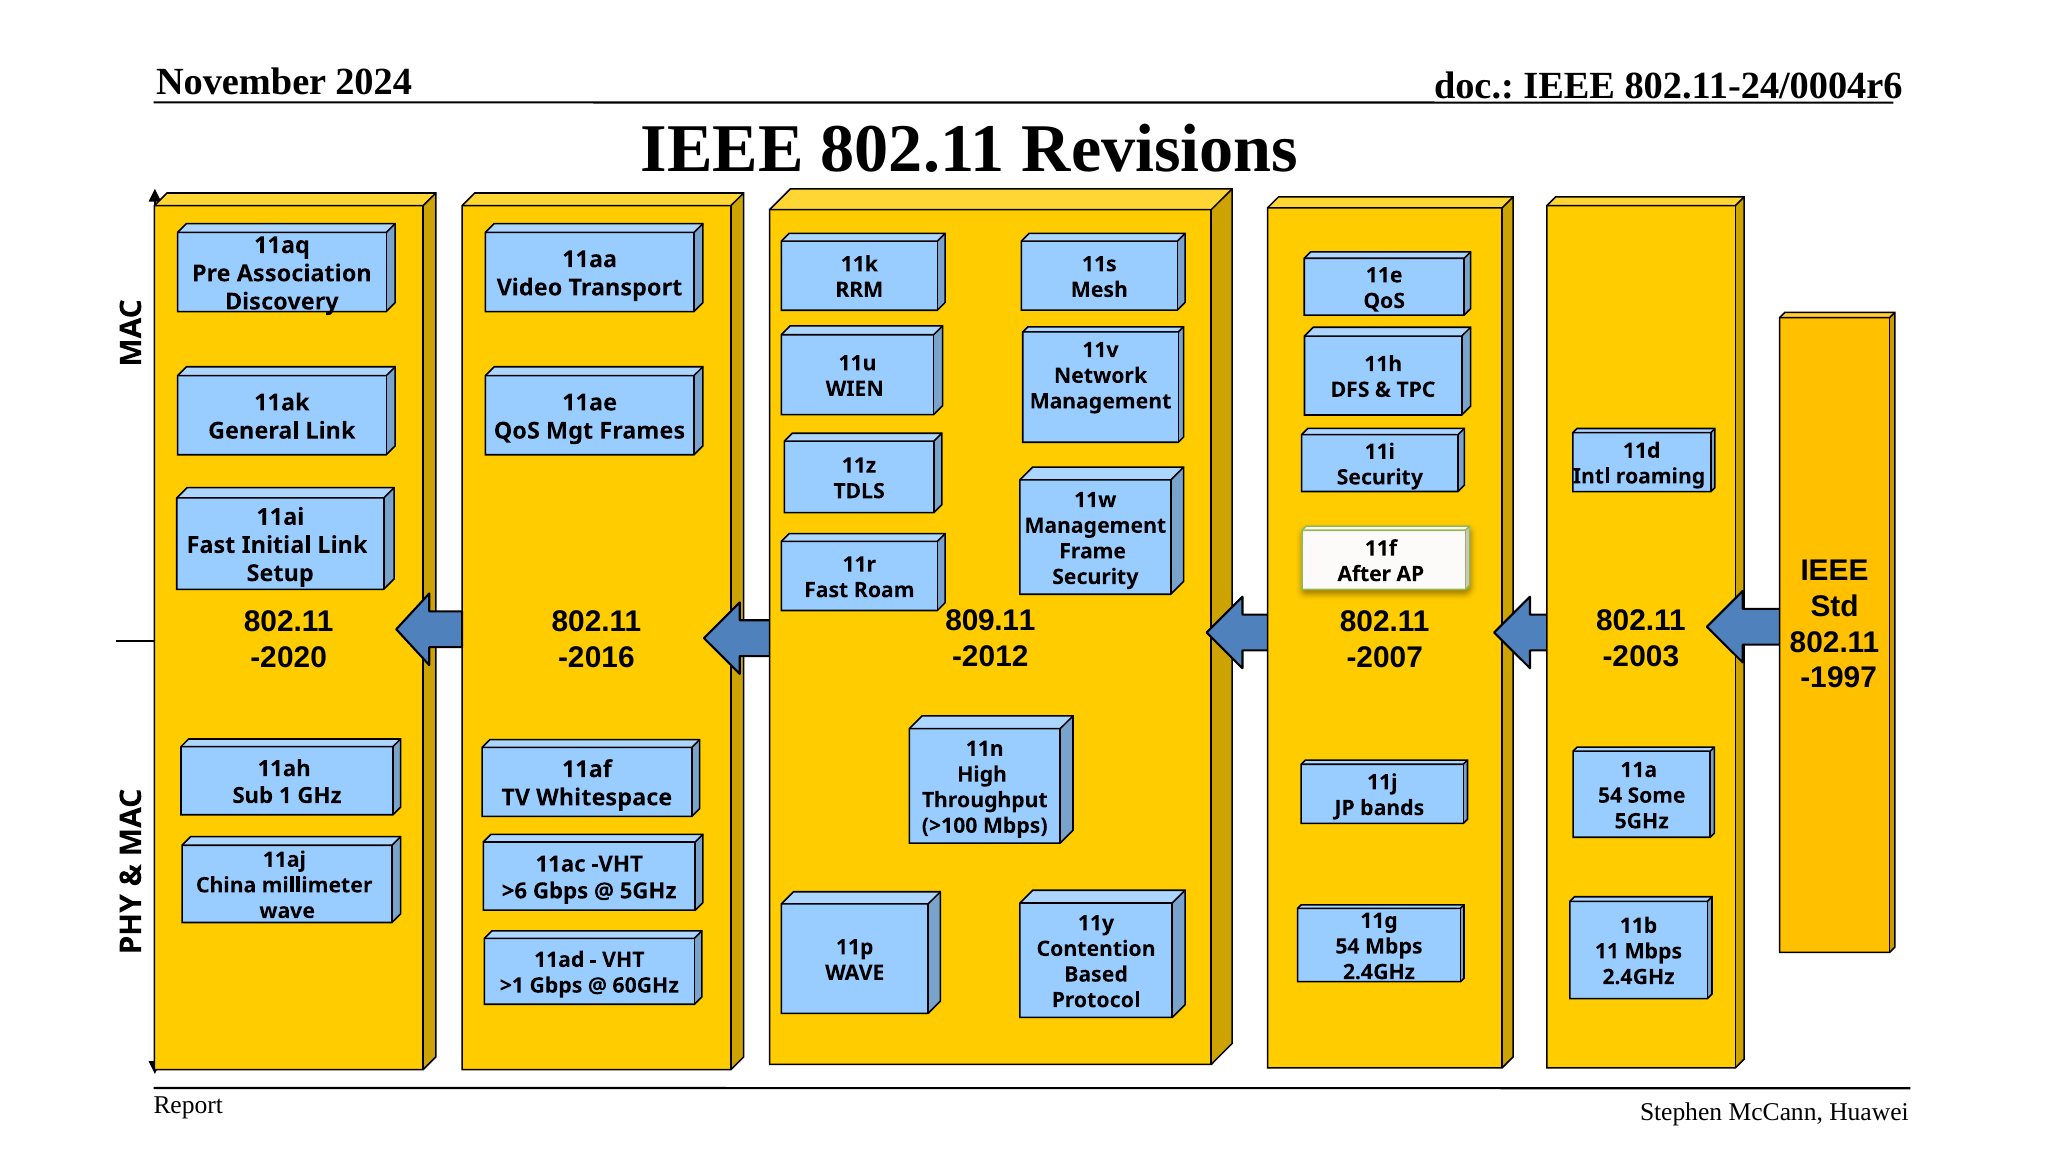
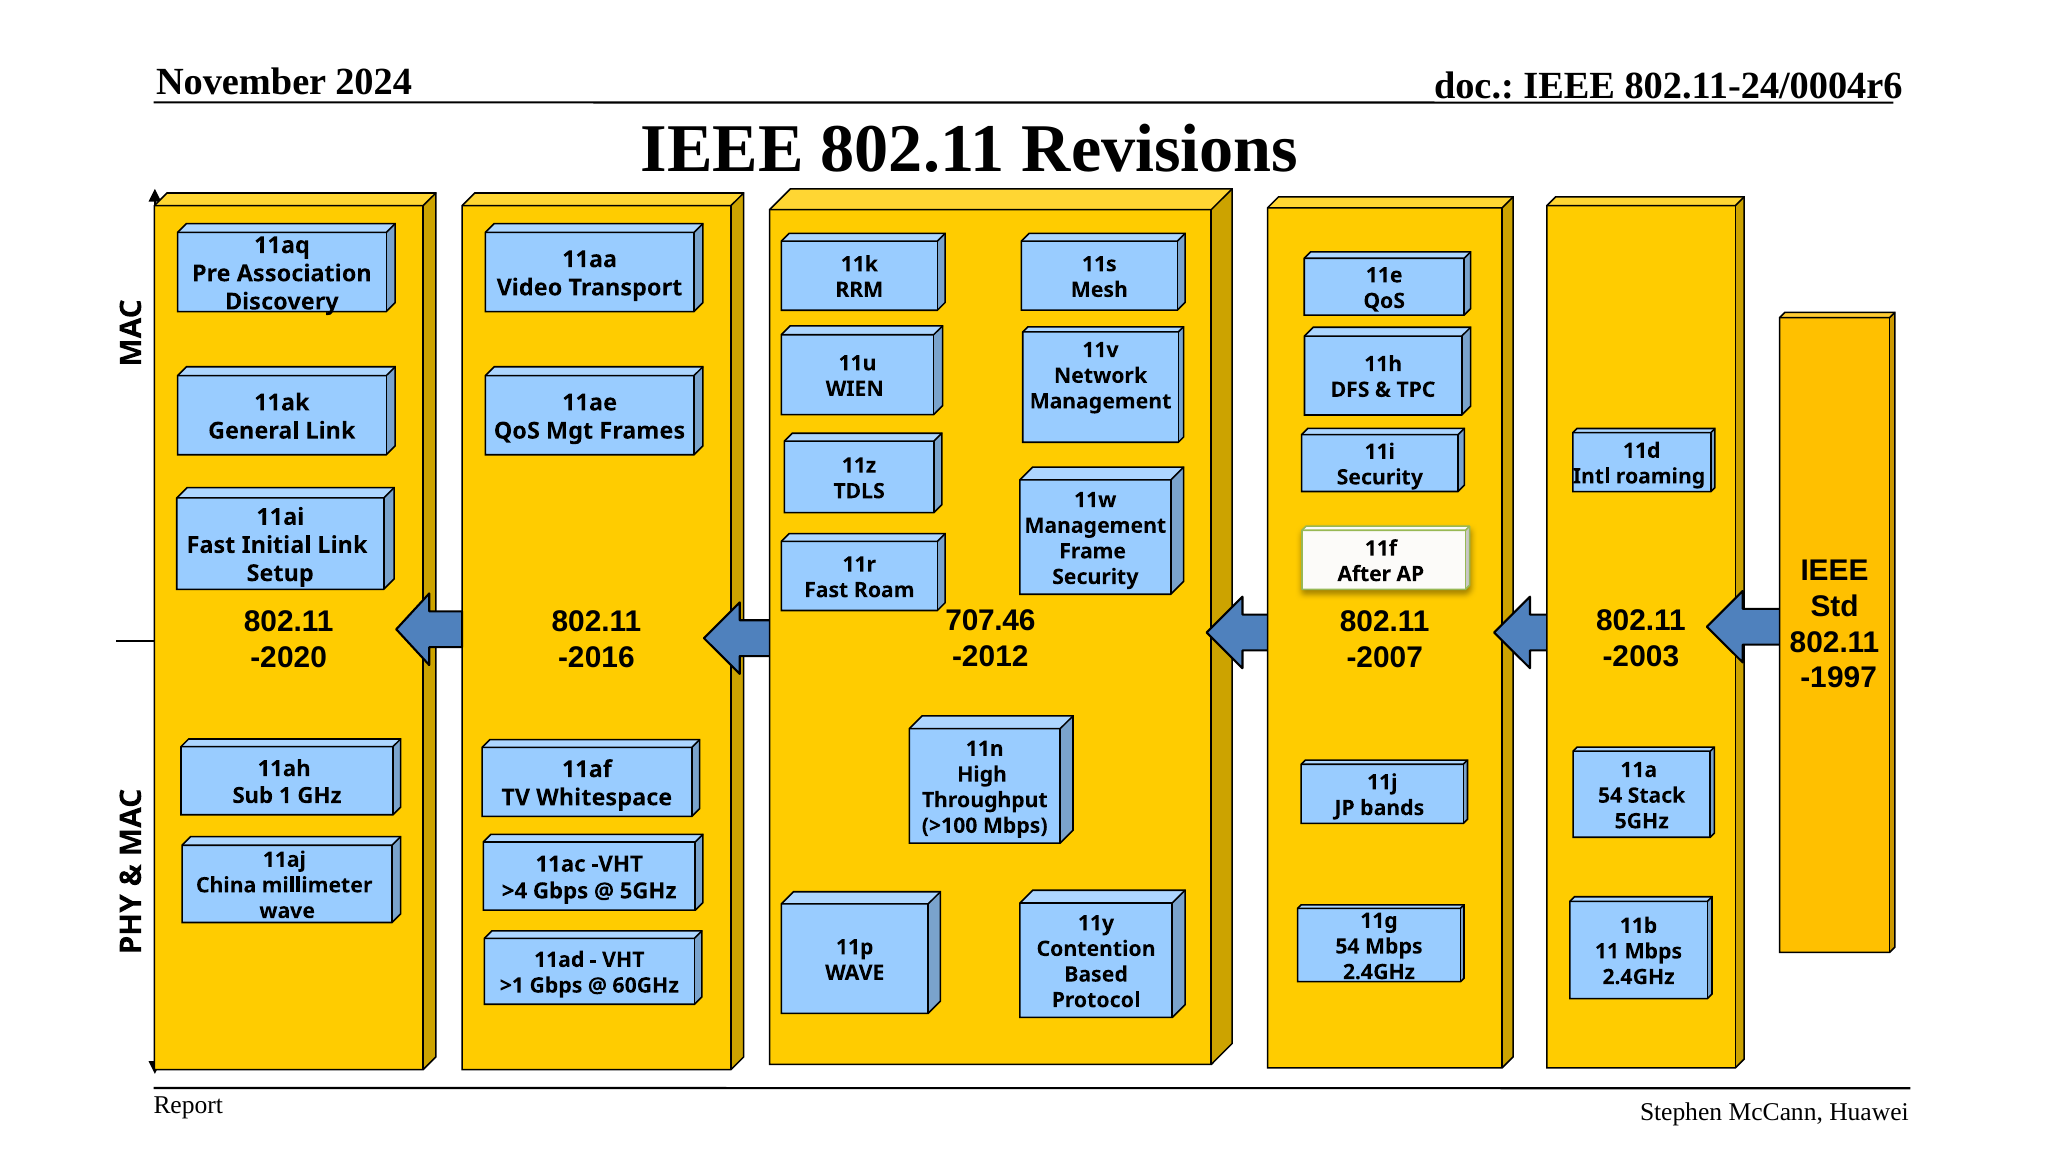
809.11: 809.11 -> 707.46 (990, 621)
Some: Some -> Stack (1656, 795)
>6: >6 -> >4 (514, 891)
